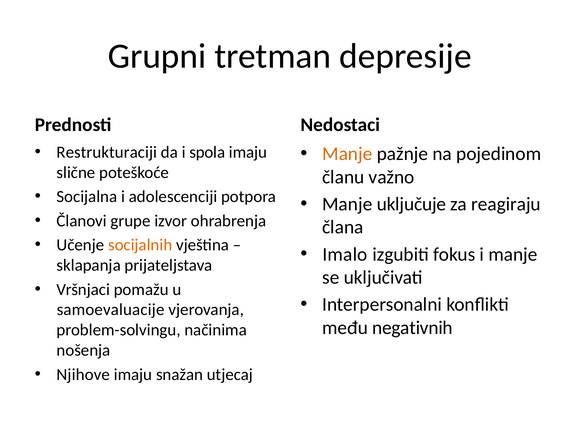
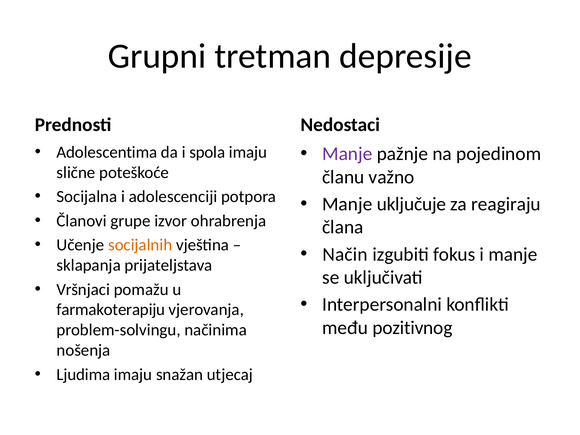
Restrukturaciji: Restrukturaciji -> Adolescentima (107, 152)
Manje colour: orange -> purple (347, 154)
Imalo: Imalo -> Način (345, 254)
samoevaluacije: samoevaluacije -> farmakoterapiju (111, 310)
negativnih: negativnih -> pozitivnog (412, 328)
Njihove: Njihove -> Ljudima (83, 374)
